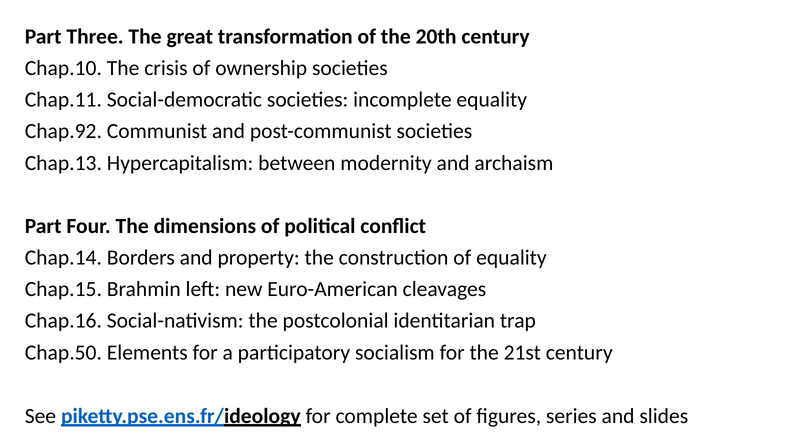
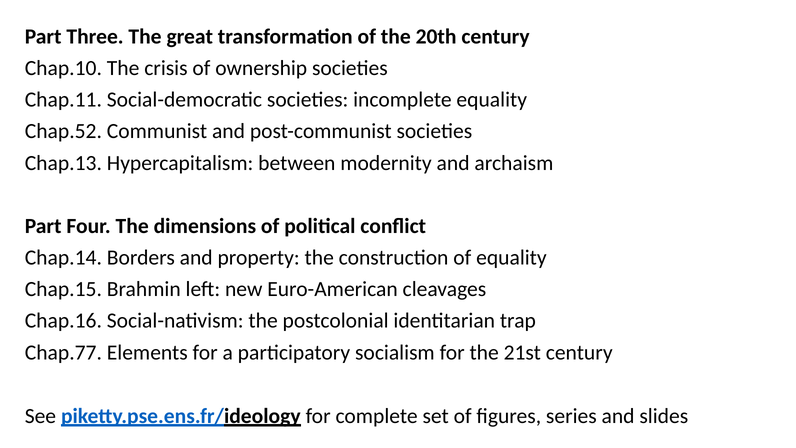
Chap.92: Chap.92 -> Chap.52 (63, 131)
Chap.50: Chap.50 -> Chap.77 (63, 352)
